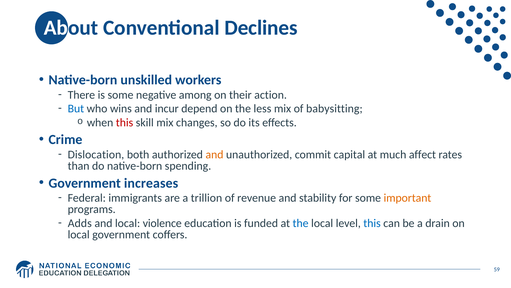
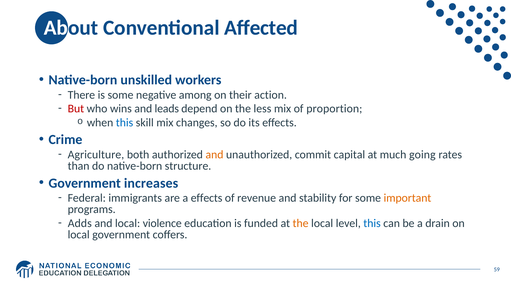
Declines: Declines -> Affected (261, 28)
But colour: blue -> red (76, 109)
incur: incur -> leads (167, 109)
babysitting: babysitting -> proportion (334, 109)
this colour: red -> blue (125, 122)
Dislocation: Dislocation -> Agriculture (96, 154)
affect: affect -> going (422, 154)
spending: spending -> structure (188, 166)
a trillion: trillion -> effects (207, 198)
the colour: blue -> orange (301, 223)
